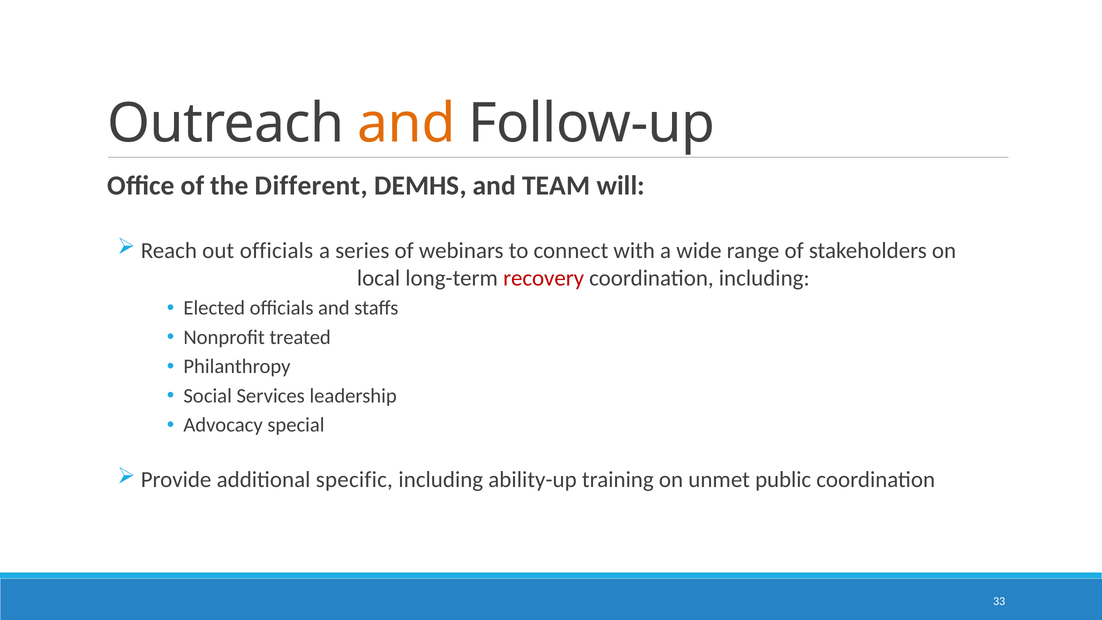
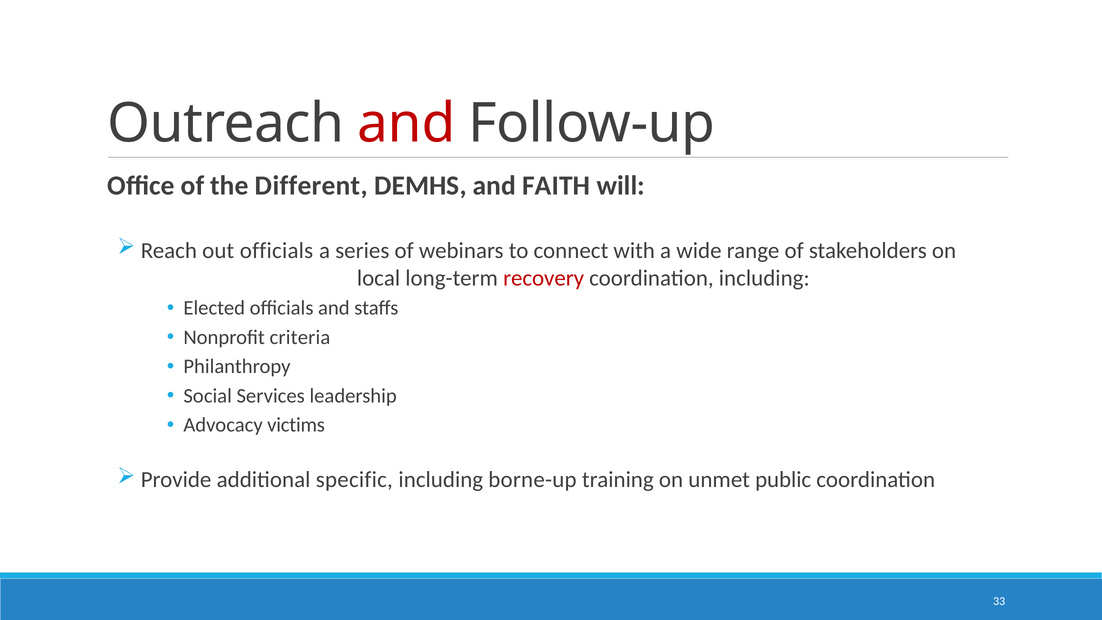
and colour: orange -> red (406, 123)
TEAM: TEAM -> FAITH (556, 186)
treated: treated -> criteria (300, 337)
special: special -> victims (296, 425)
ability-up: ability-up -> borne-up (532, 480)
